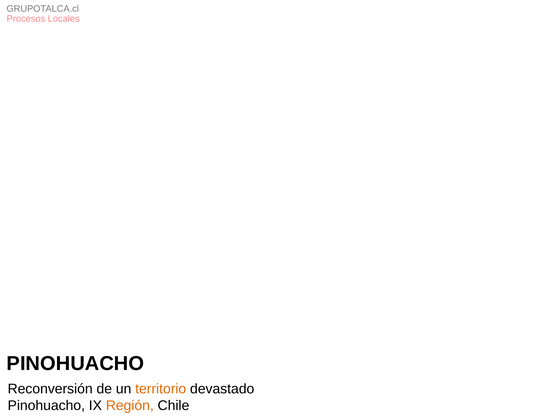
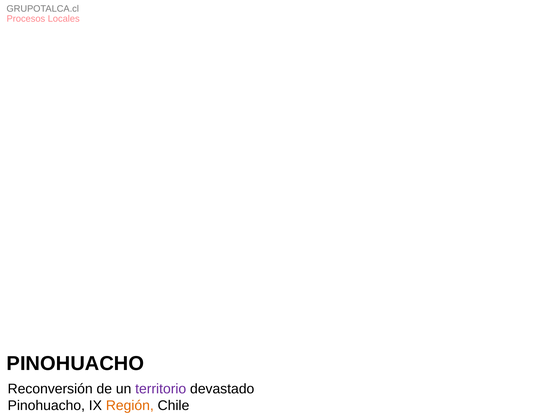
territorio colour: orange -> purple (161, 389)
